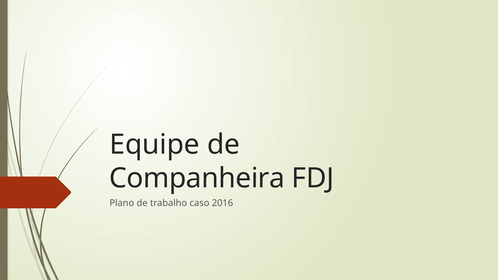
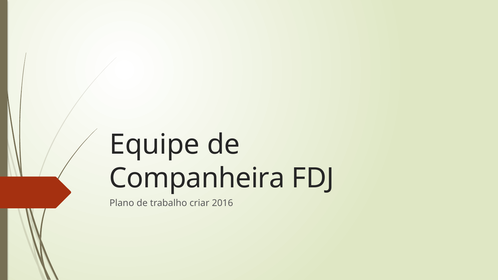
caso: caso -> criar (199, 203)
